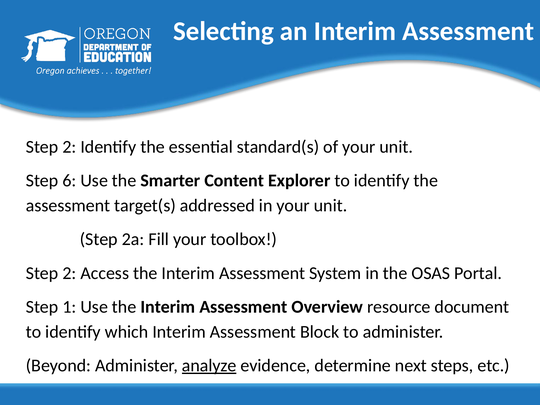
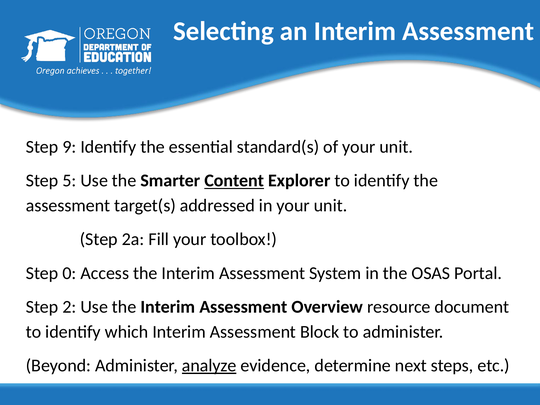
2: 2 -> 9 (69, 147)
6: 6 -> 5 (69, 181)
Content underline: none -> present (234, 181)
2: 2 -> 0 (69, 273)
1: 1 -> 2 (69, 307)
